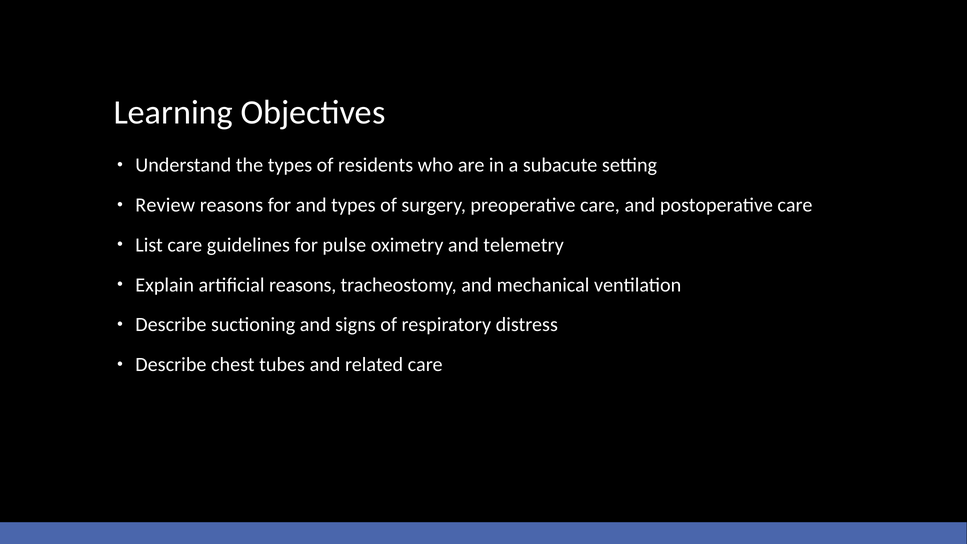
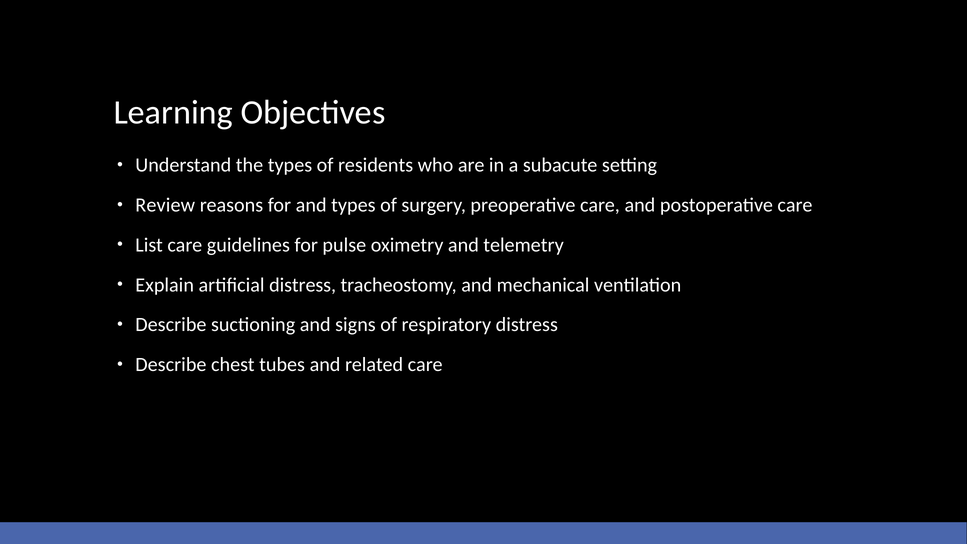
artificial reasons: reasons -> distress (303, 285)
